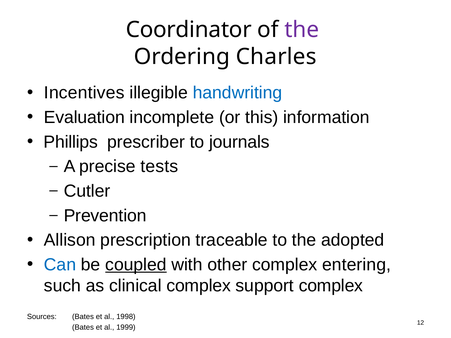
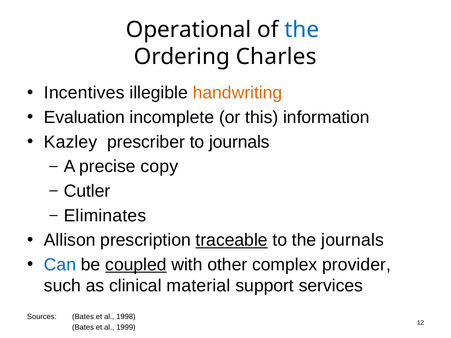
Coordinator: Coordinator -> Operational (189, 30)
the colour: purple -> blue (302, 30)
handwriting colour: blue -> orange (237, 93)
Phillips: Phillips -> Kazley (71, 142)
tests: tests -> copy (159, 167)
Prevention: Prevention -> Eliminates (105, 216)
traceable underline: none -> present (232, 240)
the adopted: adopted -> journals (353, 240)
entering: entering -> provider (357, 265)
clinical complex: complex -> material (198, 286)
support complex: complex -> services (331, 286)
